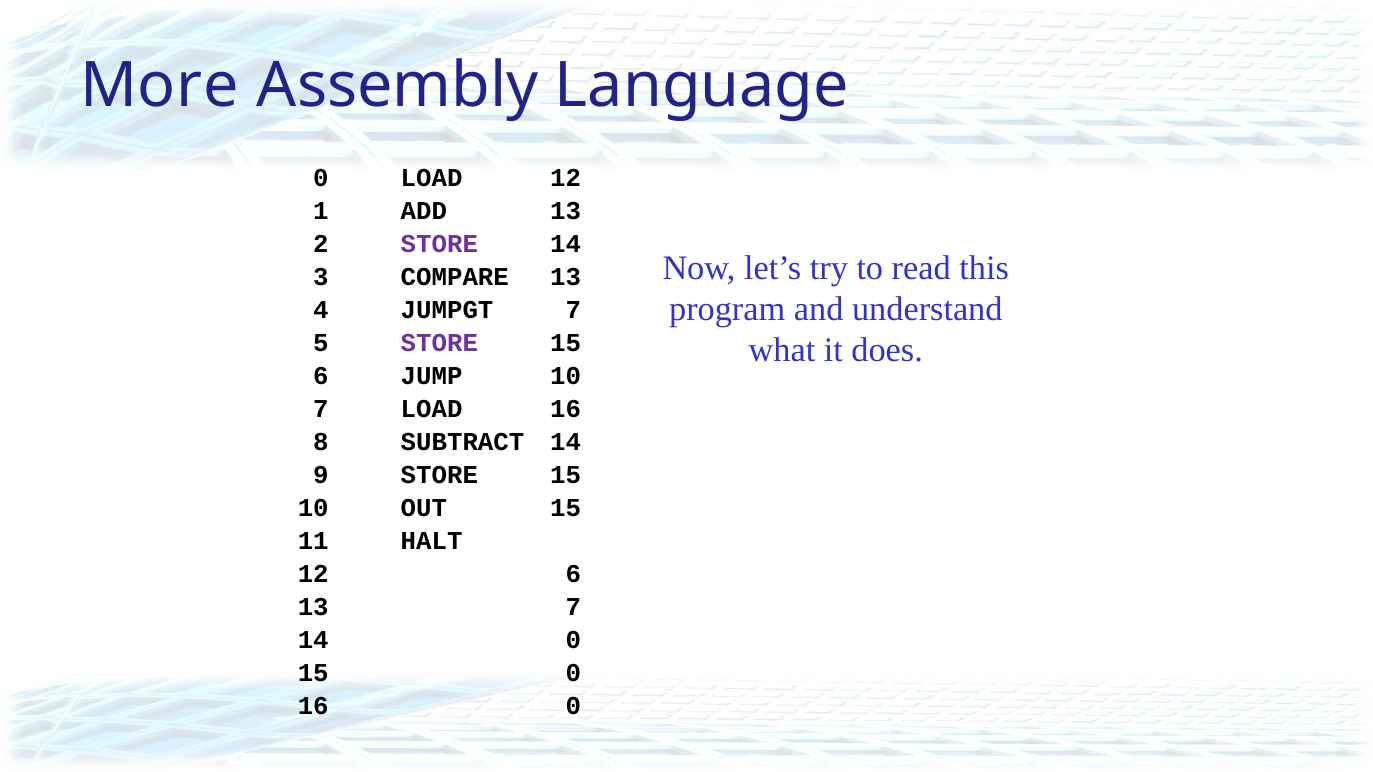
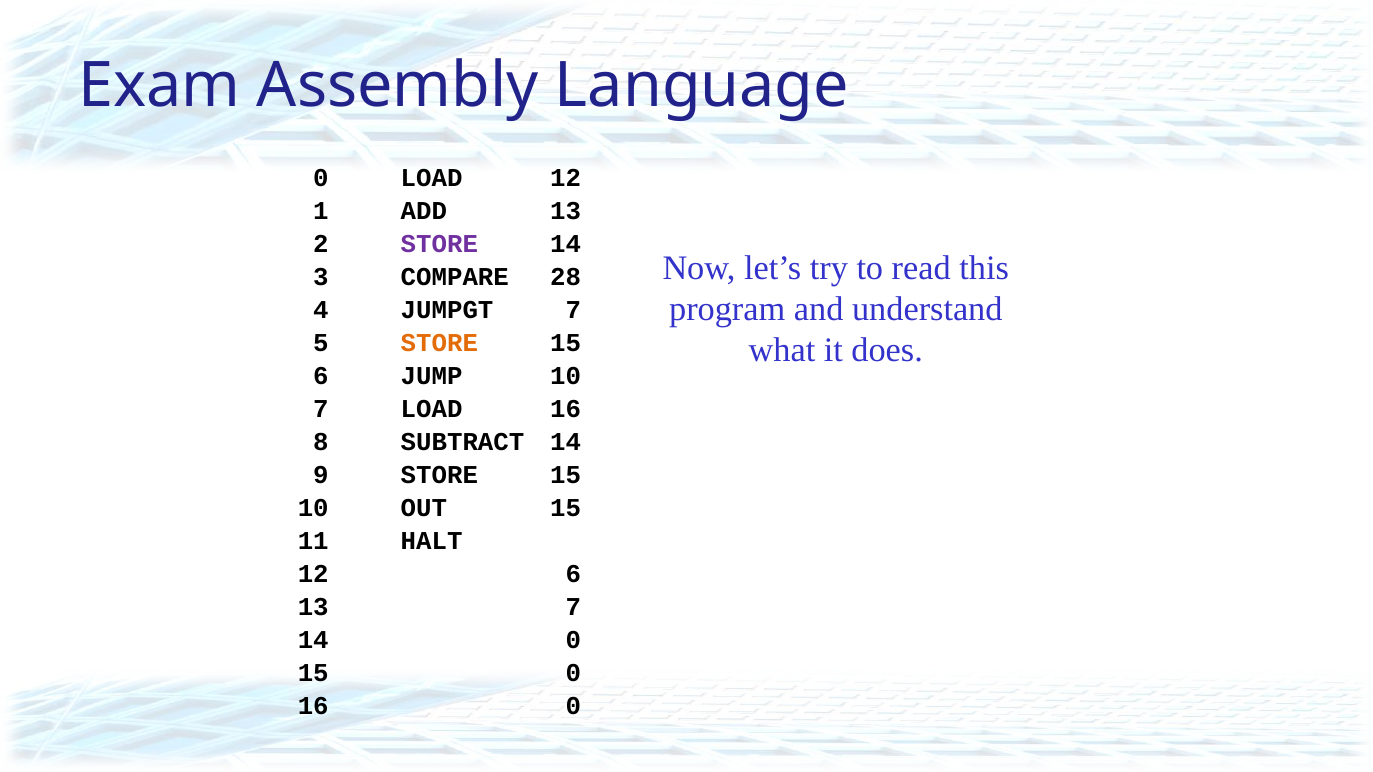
More: More -> Exam (160, 86)
COMPARE 13: 13 -> 28 (566, 277)
STORE colour: purple -> orange (439, 343)
